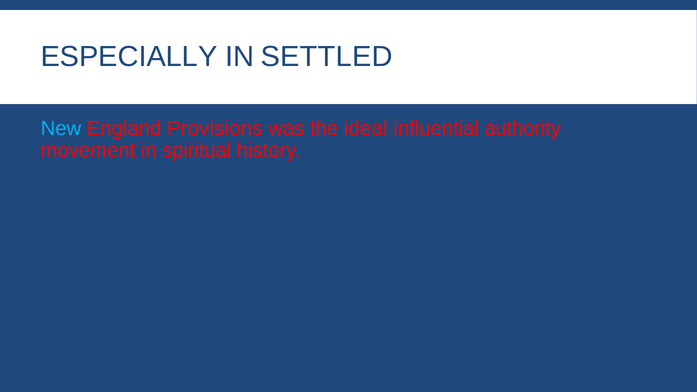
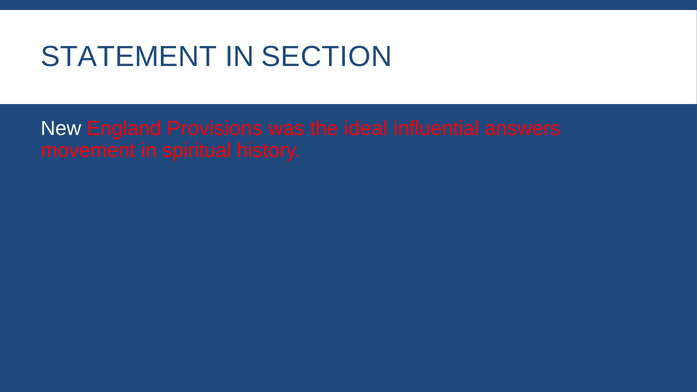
ESPECIALLY: ESPECIALLY -> STATEMENT (129, 57)
SETTLED: SETTLED -> SECTION (327, 57)
New colour: light blue -> white (61, 128)
authority: authority -> answers (522, 128)
